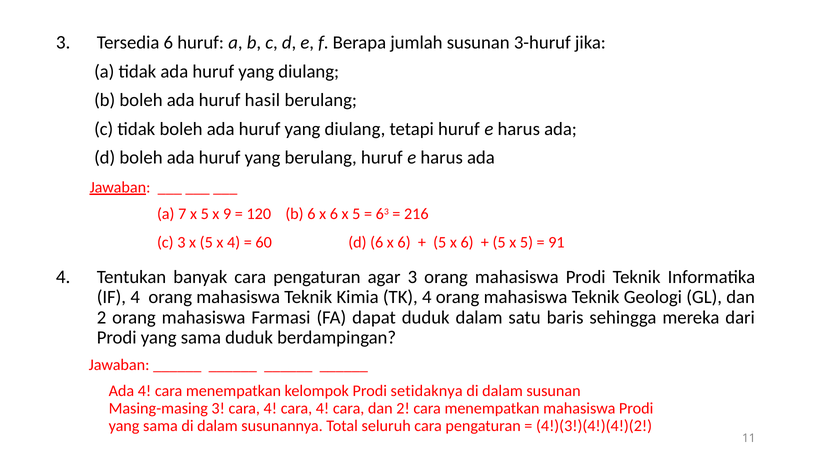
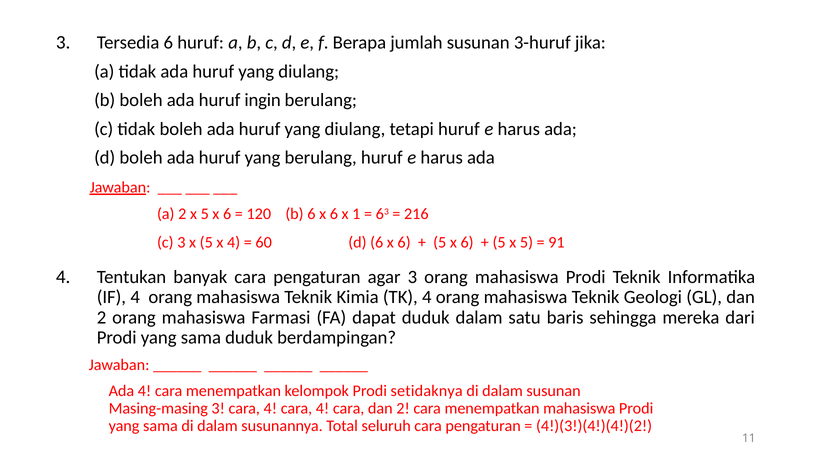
hasil: hasil -> ingin (263, 100)
a 7: 7 -> 2 (182, 214)
x 5 x 9: 9 -> 6 (227, 214)
6 x 5: 5 -> 1 (356, 214)
